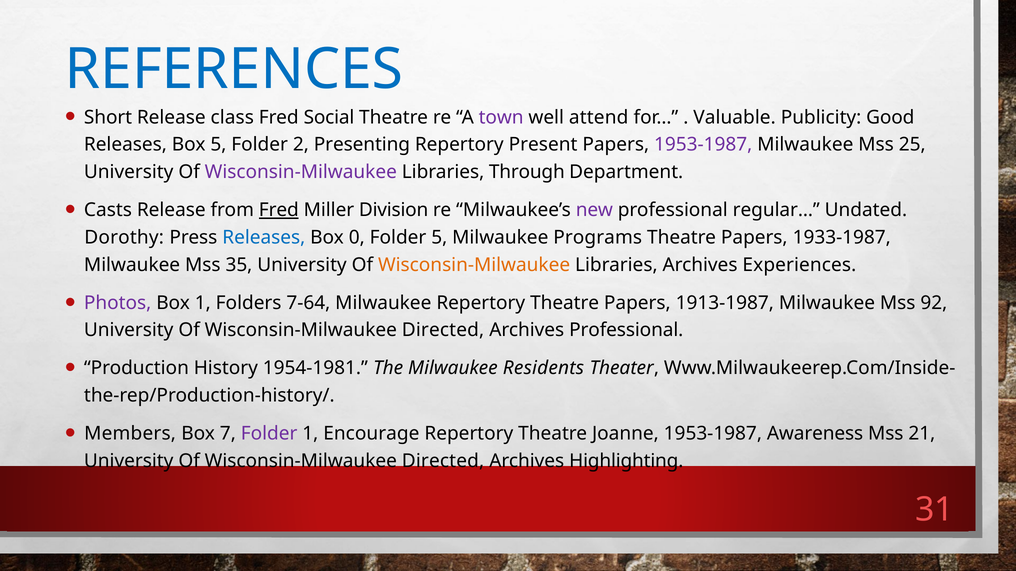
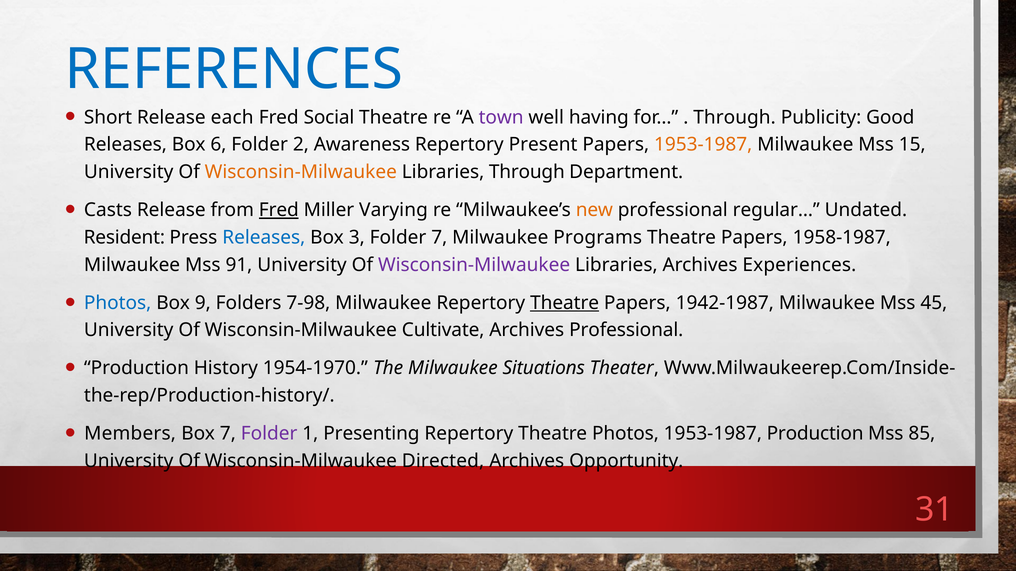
class: class -> each (232, 117)
attend: attend -> having (599, 117)
Valuable: Valuable -> Through (735, 117)
Box 5: 5 -> 6 (218, 145)
Presenting: Presenting -> Awareness (362, 145)
1953-1987 colour: purple -> orange (703, 145)
25: 25 -> 15 (912, 145)
Wisconsin-Milwaukee colour: purple -> orange (301, 172)
Division: Division -> Varying (393, 210)
new colour: purple -> orange (594, 210)
Dorothy: Dorothy -> Resident (124, 238)
0: 0 -> 3 (357, 238)
Folder 5: 5 -> 7 (439, 238)
1933-1987: 1933-1987 -> 1958-1987 (842, 238)
35: 35 -> 91 (239, 265)
Wisconsin-Milwaukee colour: orange -> purple (474, 265)
Photos colour: purple -> blue (118, 303)
Box 1: 1 -> 9 (203, 303)
7-64: 7-64 -> 7-98 (308, 303)
Theatre underline: none -> present (565, 303)
1913-1987: 1913-1987 -> 1942-1987 (725, 303)
92: 92 -> 45 (934, 303)
Directed: Directed -> Cultivate (443, 330)
1954-1981: 1954-1981 -> 1954-1970 (315, 368)
Residents: Residents -> Situations (544, 368)
Encourage: Encourage -> Presenting (371, 434)
Theatre Joanne: Joanne -> Photos (625, 434)
1953-1987 Awareness: Awareness -> Production (815, 434)
21: 21 -> 85 (922, 434)
Highlighting: Highlighting -> Opportunity (626, 461)
